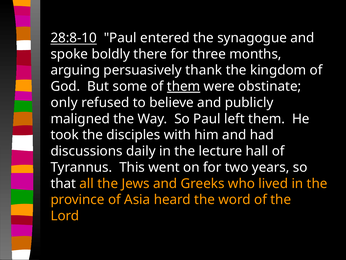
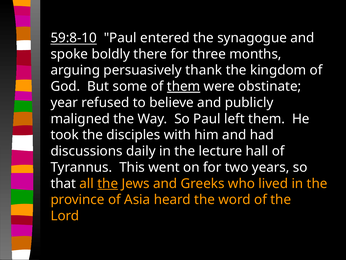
28:8-10: 28:8-10 -> 59:8-10 (74, 38)
only: only -> year (64, 102)
the underline: none -> present (108, 183)
